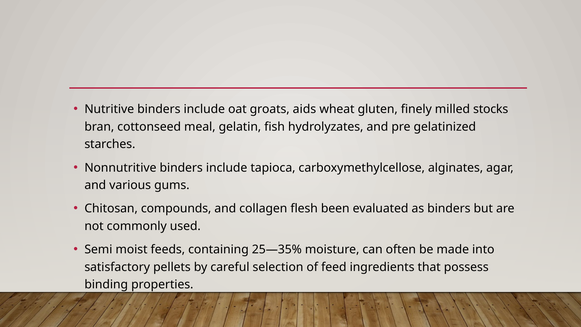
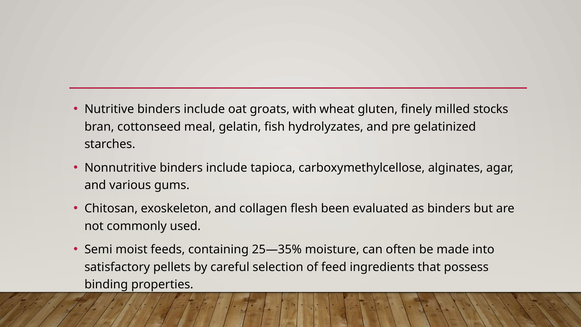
aids: aids -> with (305, 109)
compounds: compounds -> exoskeleton (176, 209)
